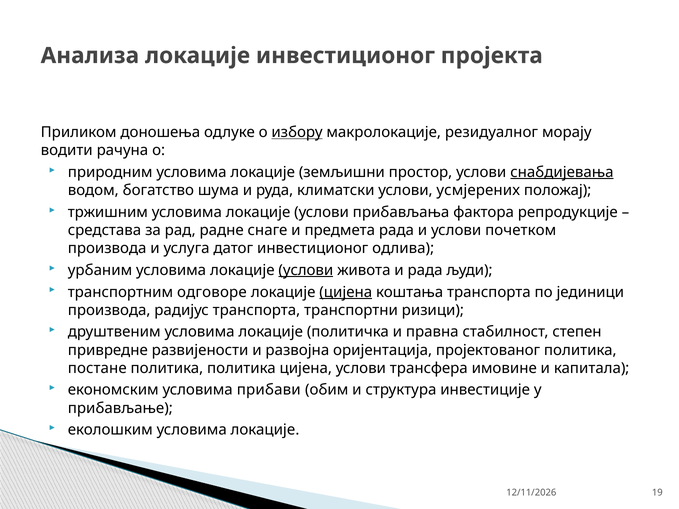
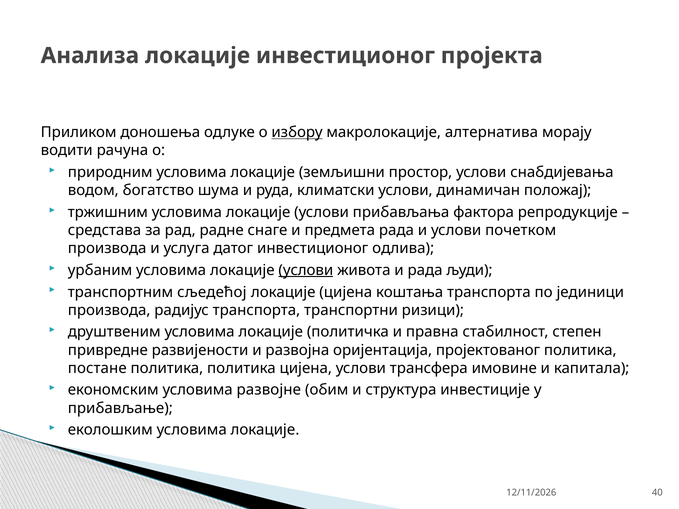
резидуалног: резидуалног -> алтернатива (491, 132)
снабдијевања underline: present -> none (562, 172)
усмјерених: усмјерених -> динамичан (478, 190)
одговоре: одговоре -> сљедећој (212, 292)
цијена underline: present -> none (346, 292)
прибави: прибави -> развојне (269, 390)
19: 19 -> 40 (657, 493)
